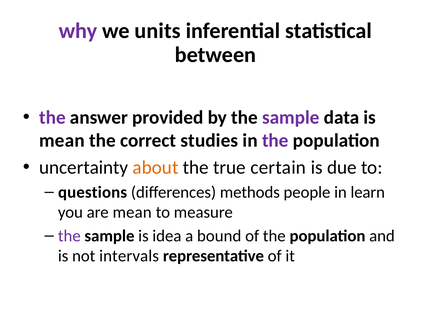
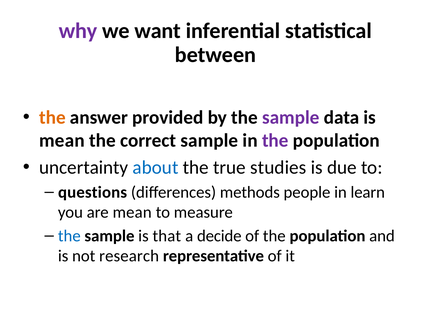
units: units -> want (158, 31)
the colour: purple -> orange (52, 117)
correct studies: studies -> sample (209, 140)
about colour: orange -> blue (156, 167)
certain: certain -> studies (278, 167)
the colour: purple -> blue (69, 235)
idea: idea -> that (167, 235)
bound: bound -> decide (219, 235)
intervals: intervals -> research (129, 255)
